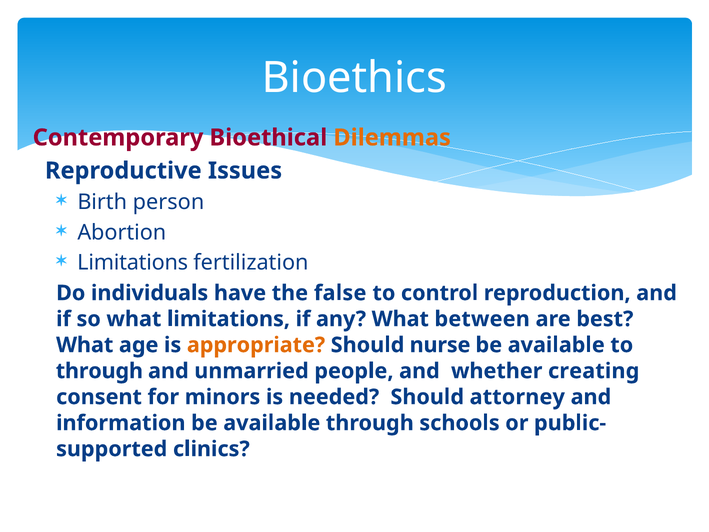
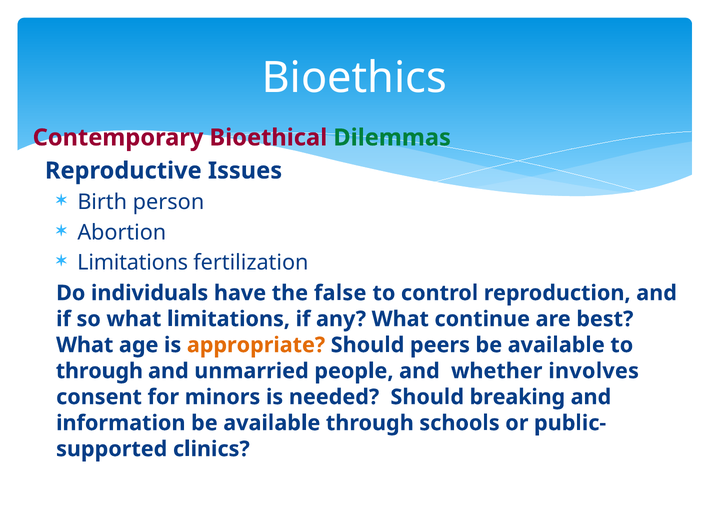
Dilemmas colour: orange -> green (392, 138)
between: between -> continue (482, 319)
nurse: nurse -> peers (440, 345)
creating: creating -> involves (594, 371)
attorney: attorney -> breaking (517, 397)
